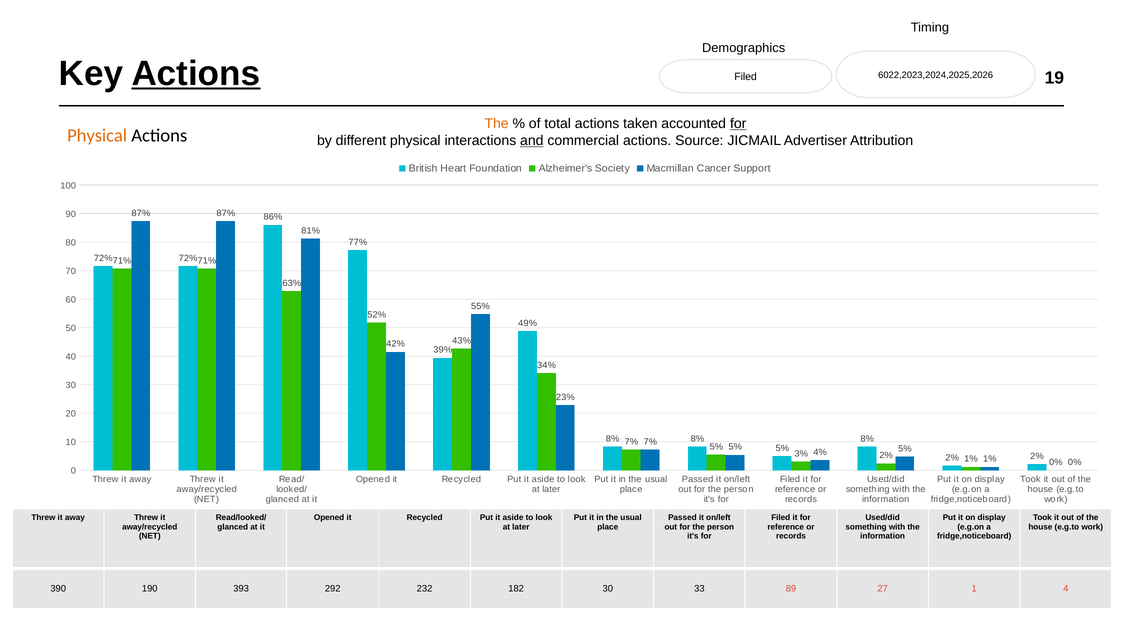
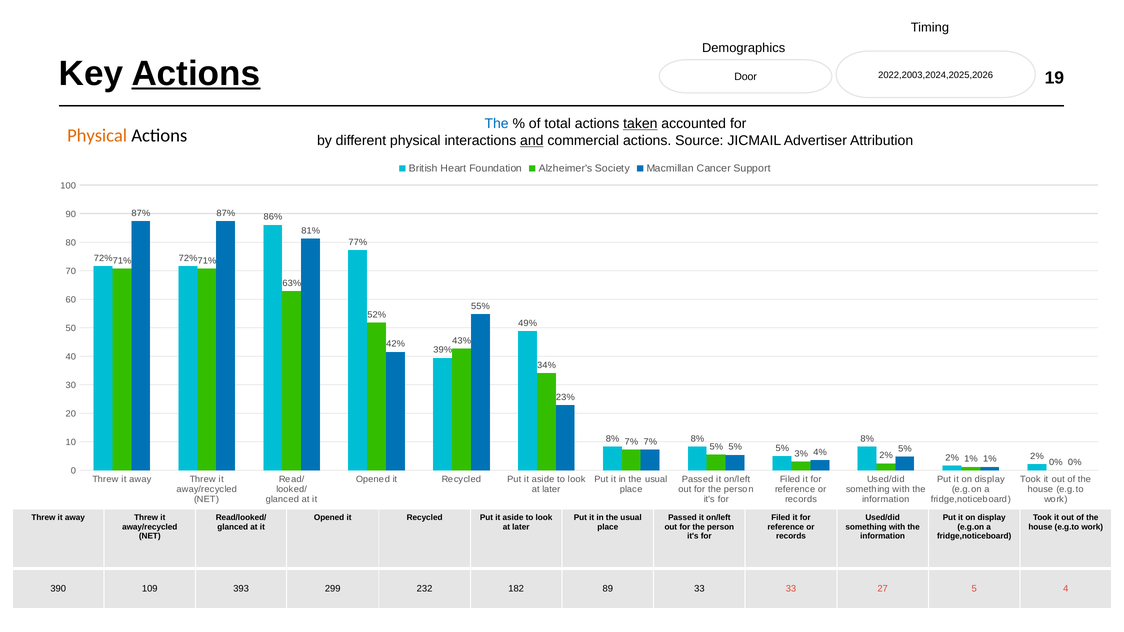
6022,2023,2024,2025,2026: 6022,2023,2024,2025,2026 -> 2022,2003,2024,2025,2026 (936, 75)
Filed: Filed -> Door (746, 77)
The colour: orange -> blue (497, 124)
taken underline: none -> present (640, 124)
for underline: present -> none (738, 124)
190: 190 -> 109 (150, 589)
292: 292 -> 299 (333, 589)
182 30: 30 -> 89 (608, 589)
33 89: 89 -> 33 (791, 589)
1: 1 -> 5 (974, 589)
